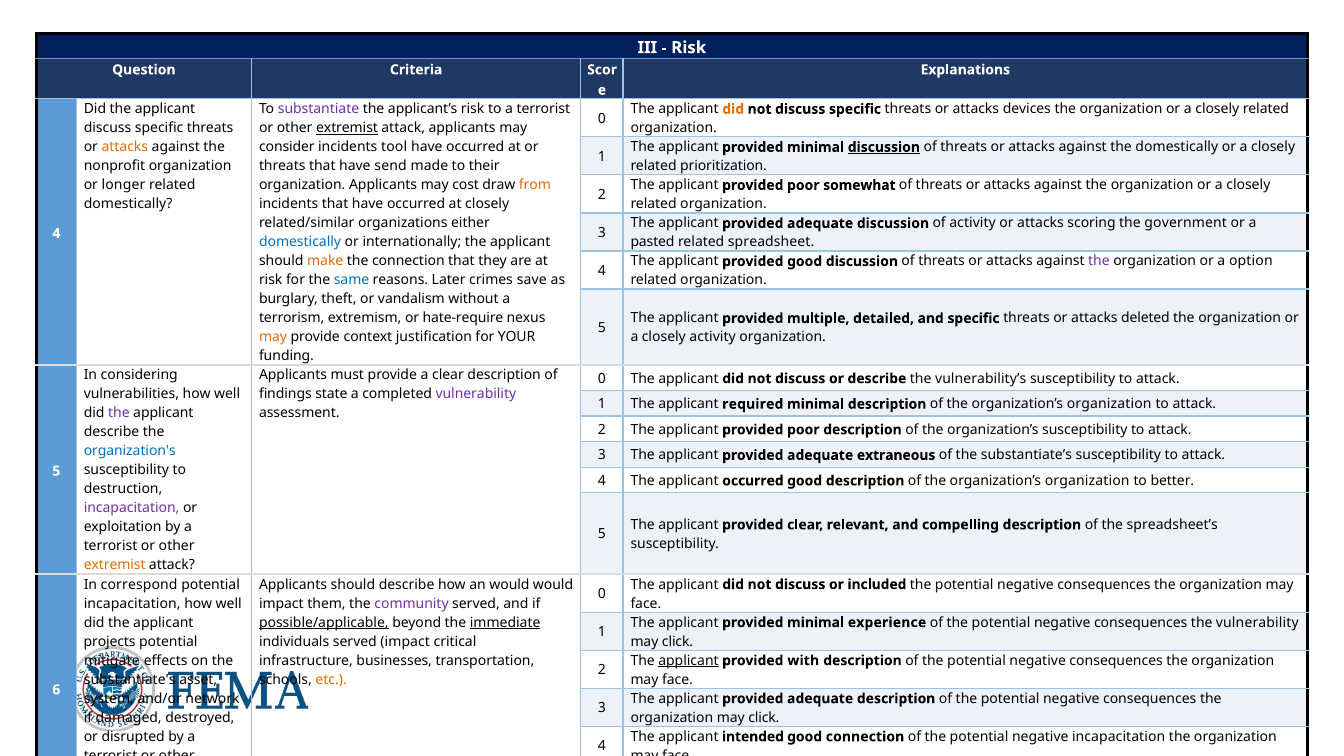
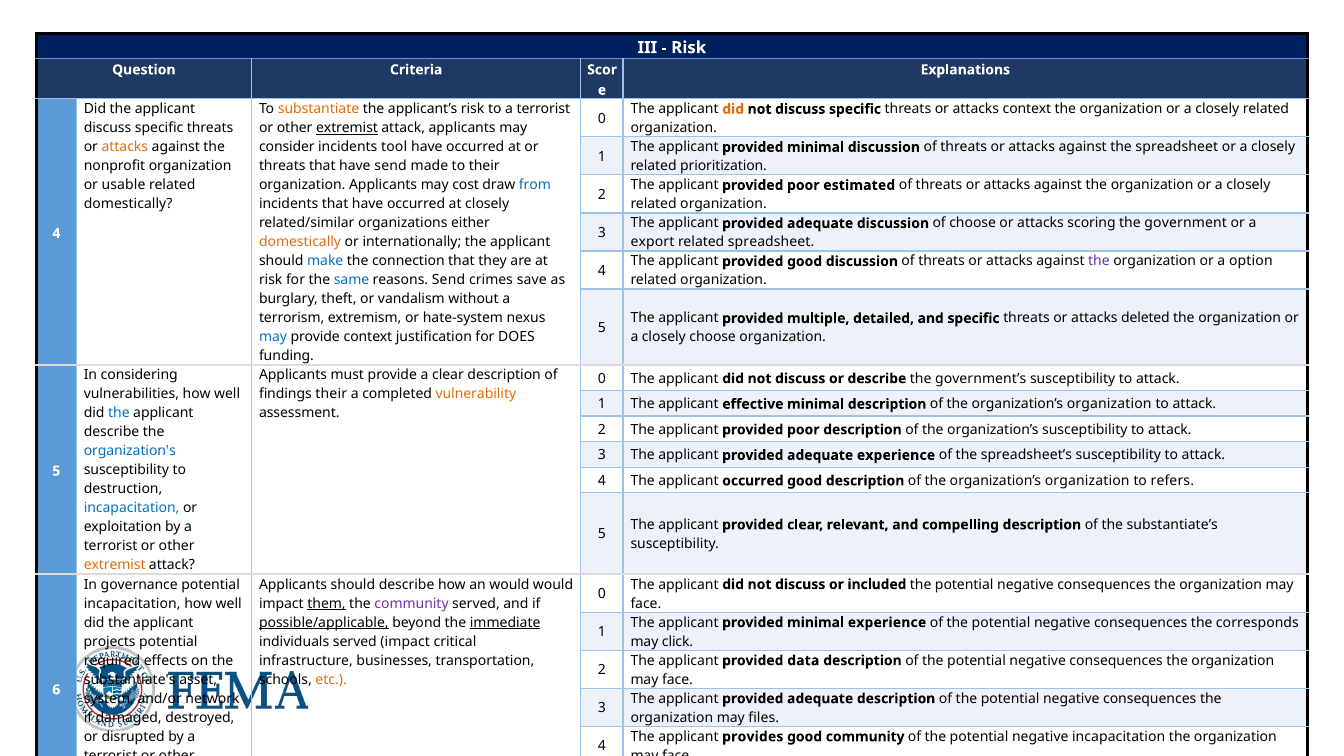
substantiate colour: purple -> orange (319, 109)
attacks devices: devices -> context (1027, 109)
discussion underline: present -> none (884, 147)
the domestically: domestically -> spreadsheet (1177, 147)
longer: longer -> usable (124, 185)
from colour: orange -> blue (535, 185)
somewhat: somewhat -> estimated (859, 185)
of activity: activity -> choose (973, 223)
domestically colour: blue -> orange (300, 242)
pasted: pasted -> export (652, 242)
make colour: orange -> blue (325, 261)
reasons Later: Later -> Send (449, 280)
hate-require: hate-require -> hate-system (463, 318)
may colour: orange -> blue (273, 337)
YOUR: YOUR -> DOES (516, 337)
closely activity: activity -> choose (713, 337)
vulnerability’s: vulnerability’s -> government’s (981, 379)
findings state: state -> their (331, 394)
vulnerability colour: purple -> orange (476, 394)
required: required -> effective (753, 404)
the colour: purple -> blue (119, 413)
adequate extraneous: extraneous -> experience (896, 455)
substantiate’s: substantiate’s -> spreadsheet’s (1026, 455)
better: better -> refers (1172, 481)
incapacitation colour: purple -> blue (132, 508)
spreadsheet’s: spreadsheet’s -> substantiate’s (1172, 525)
correspond: correspond -> governance (139, 584)
them underline: none -> present (327, 603)
the vulnerability: vulnerability -> corresponds (1257, 622)
mitigate: mitigate -> required (112, 660)
applicant underline: present -> none (689, 661)
with: with -> data (803, 661)
organization may click: click -> files (764, 718)
intended: intended -> provides (753, 737)
good connection: connection -> community (865, 737)
